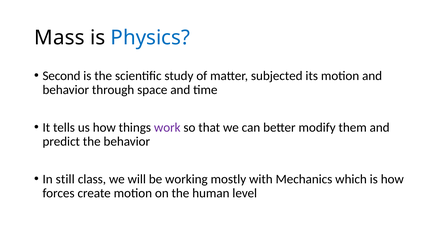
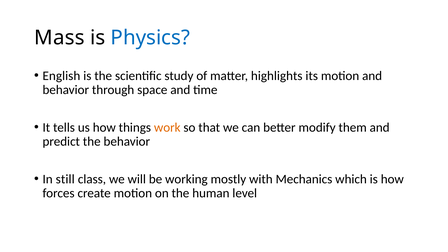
Second: Second -> English (61, 76)
subjected: subjected -> highlights (277, 76)
work colour: purple -> orange (167, 127)
